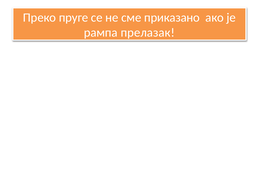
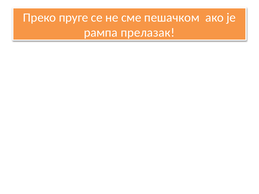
приказано: приказано -> пешачком (172, 18)
